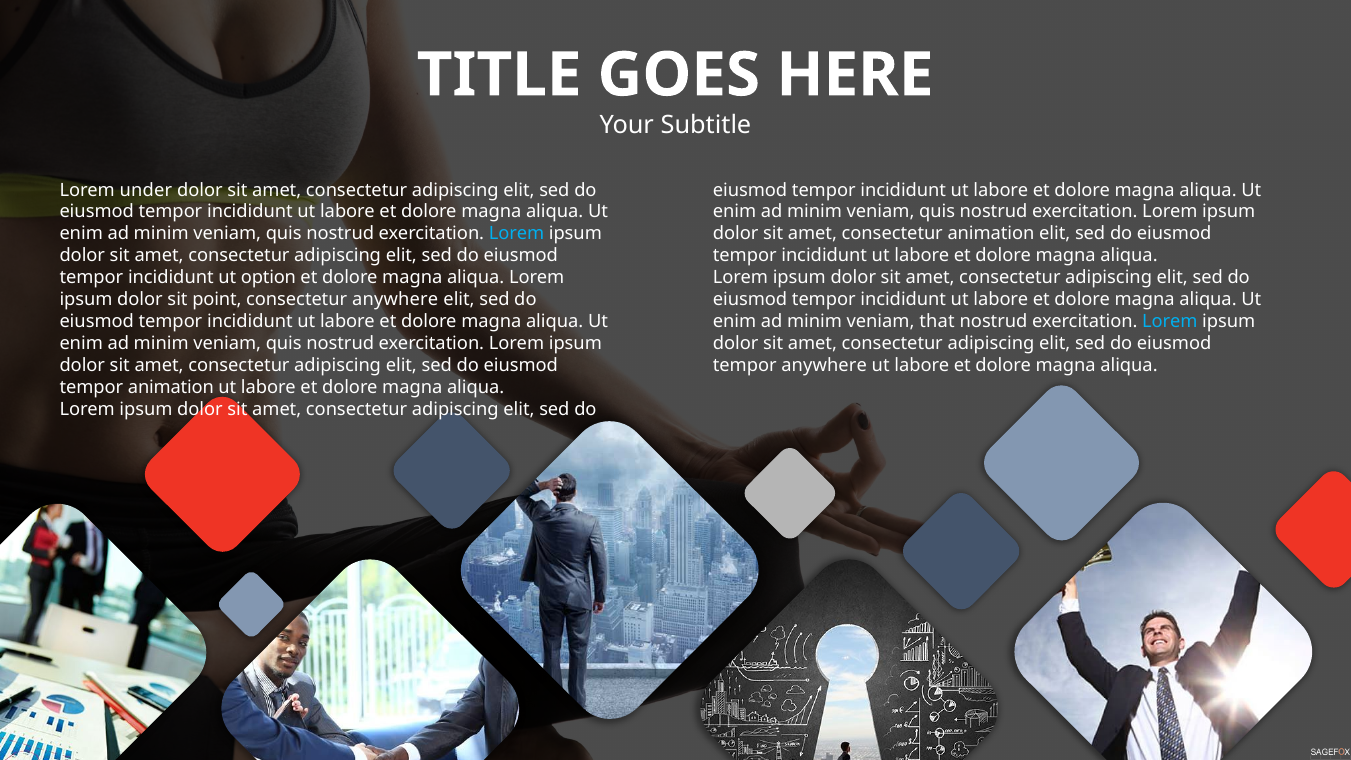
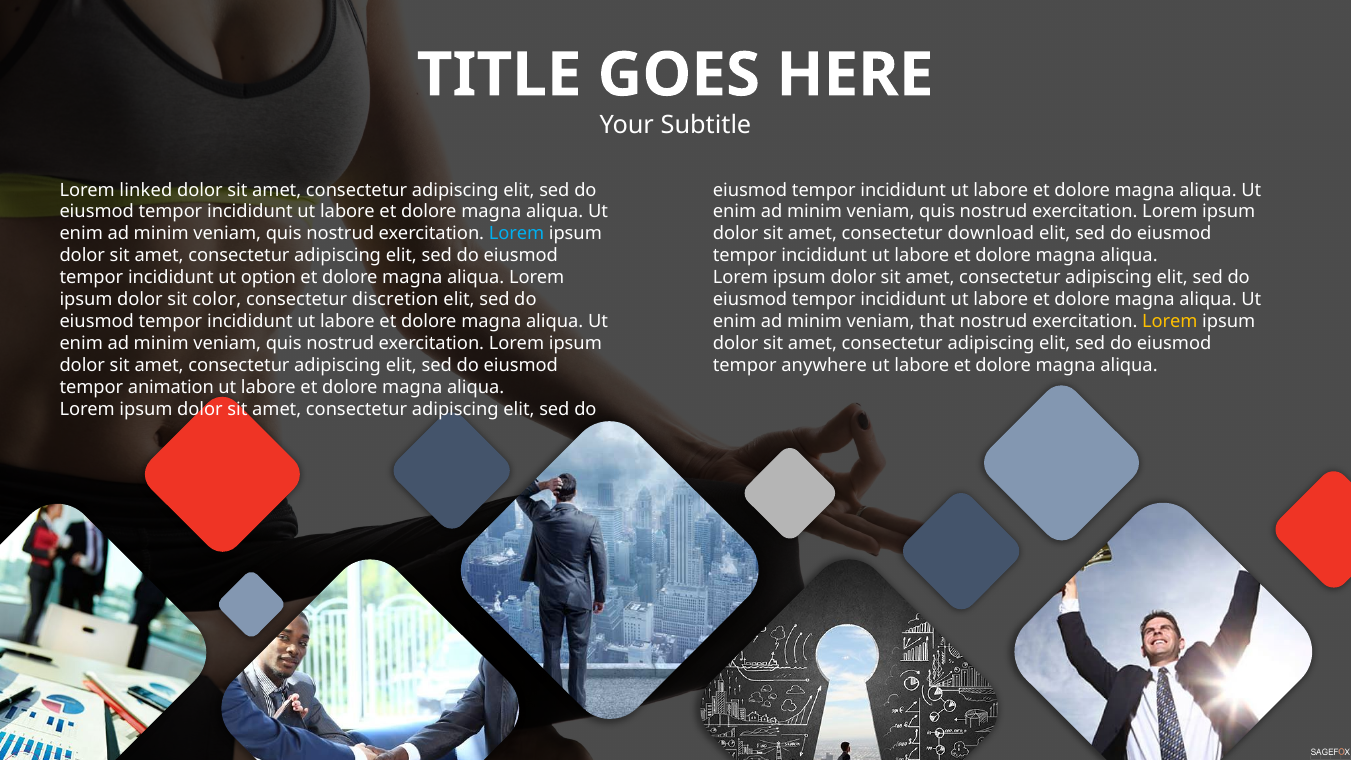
under: under -> linked (146, 190)
consectetur animation: animation -> download (991, 234)
point: point -> color (217, 300)
consectetur anywhere: anywhere -> discretion (395, 300)
Lorem colour: light blue -> yellow (1170, 322)
